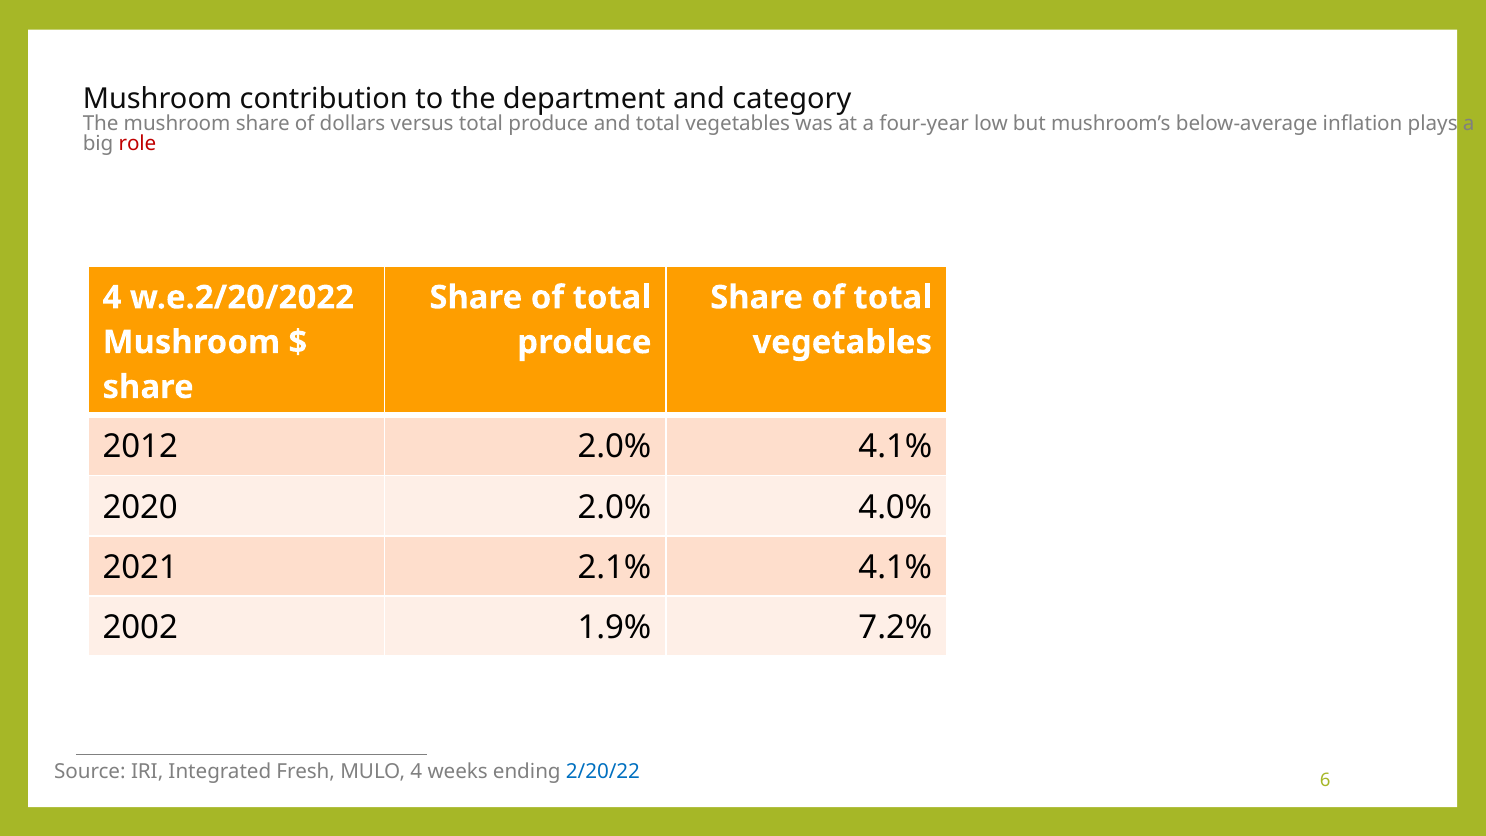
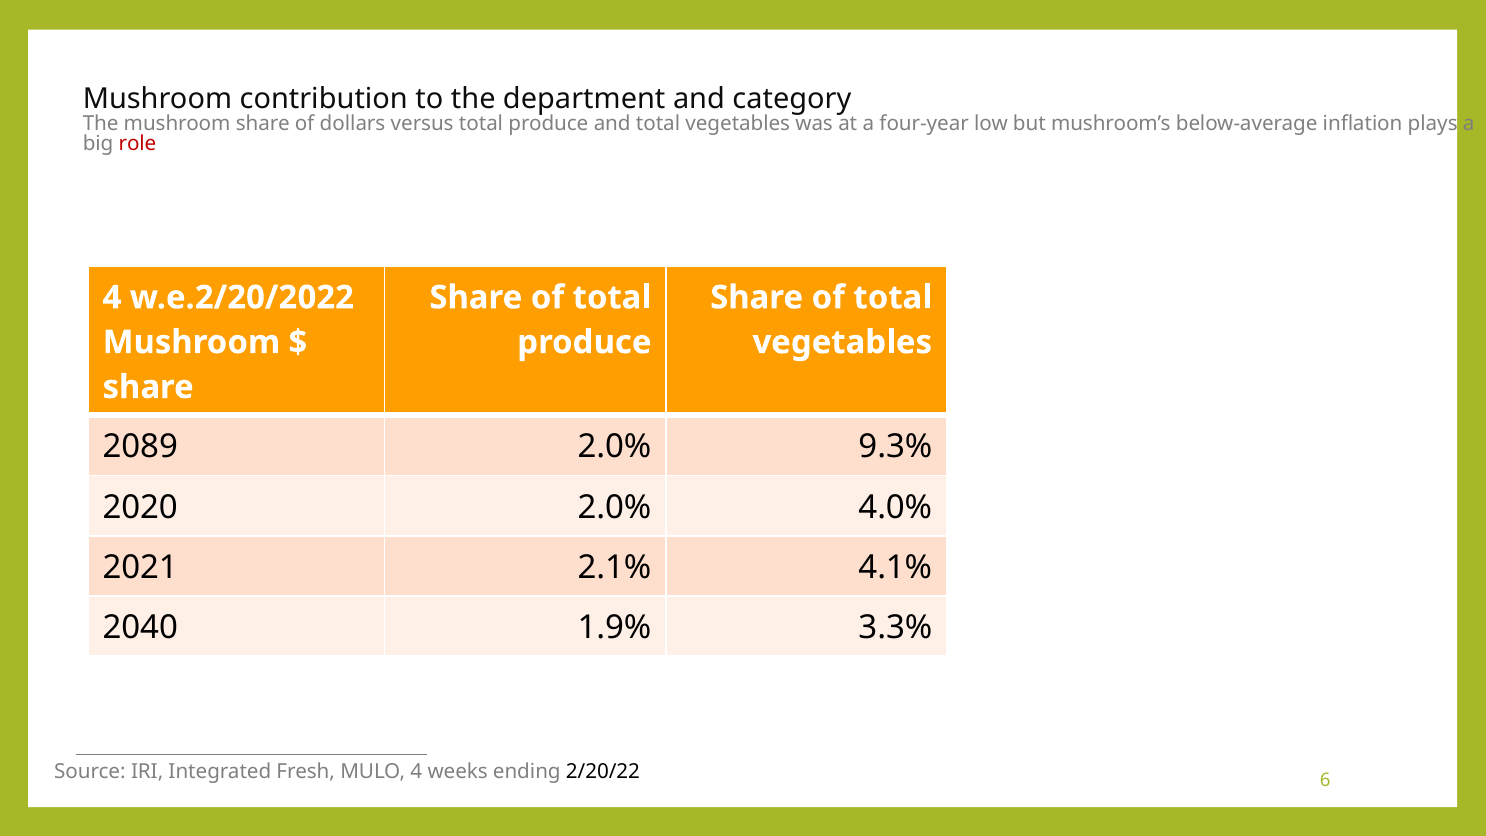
2012: 2012 -> 2089 (140, 447)
2.0% 4.1%: 4.1% -> 9.3% (895, 447)
2002: 2002 -> 2040 (140, 628)
7.2%: 7.2% -> 3.3% (895, 628)
2/20/22 colour: blue -> black (603, 772)
